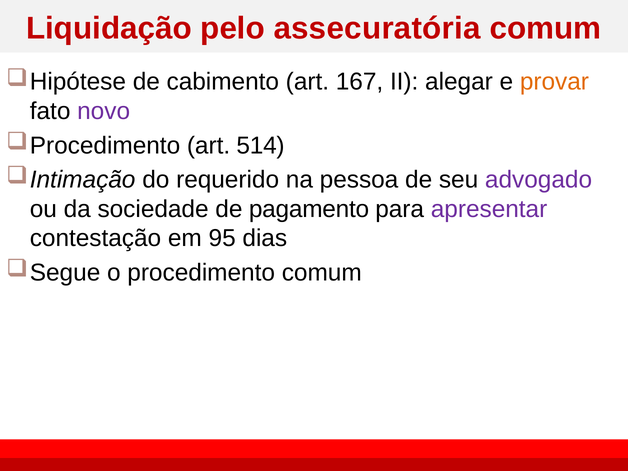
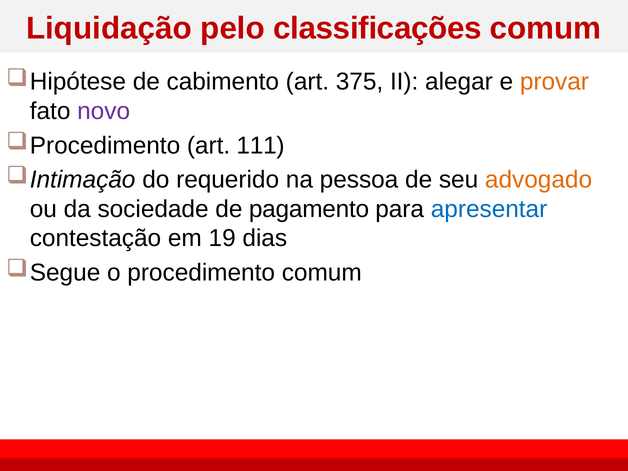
assecuratória: assecuratória -> classificações (377, 28)
167: 167 -> 375 (360, 82)
514: 514 -> 111 (261, 145)
advogado colour: purple -> orange (539, 180)
apresentar colour: purple -> blue (489, 209)
95: 95 -> 19 (222, 238)
